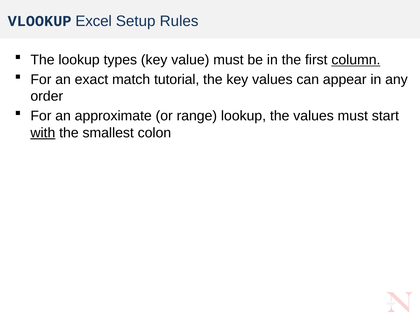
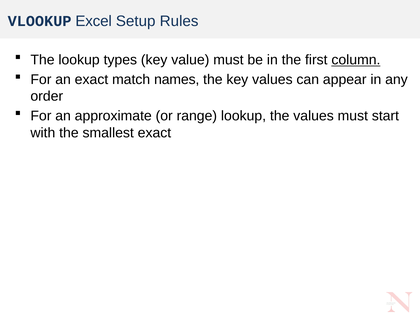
tutorial: tutorial -> names (177, 80)
with underline: present -> none (43, 133)
smallest colon: colon -> exact (154, 133)
